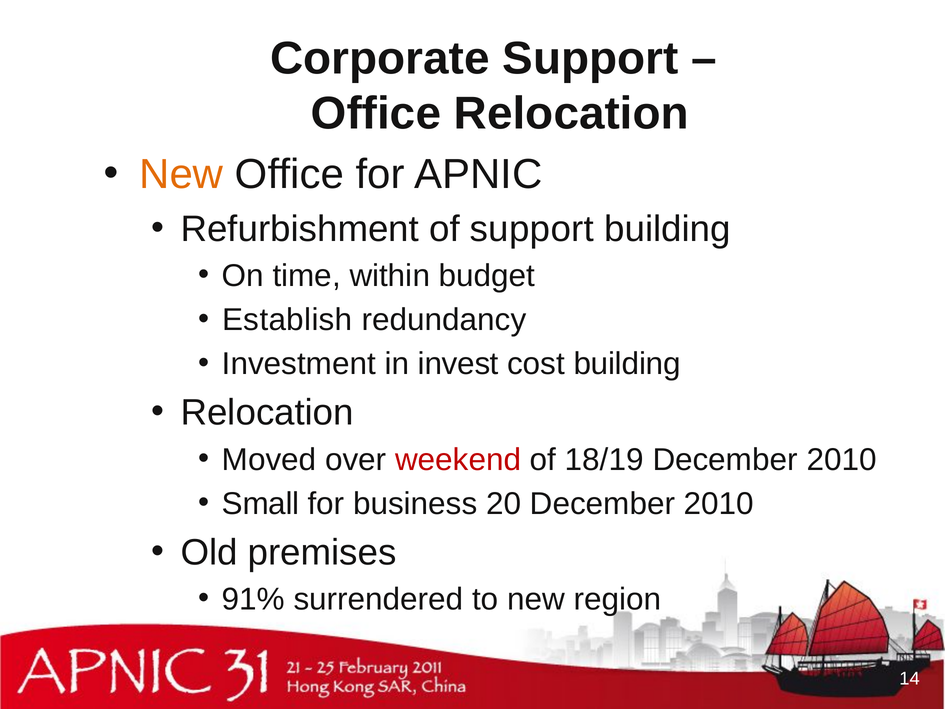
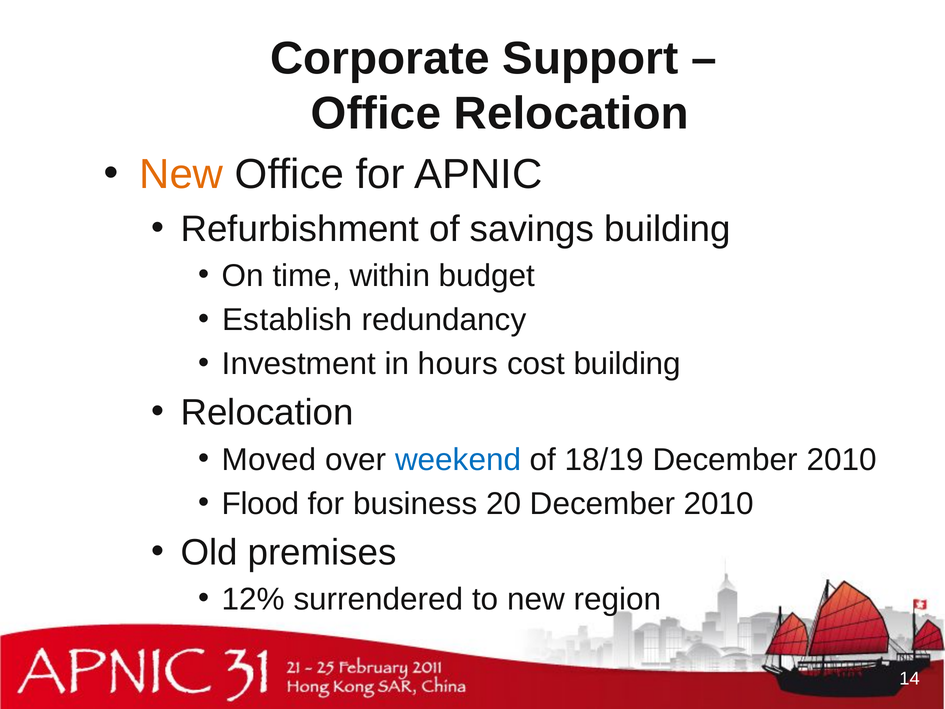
of support: support -> savings (532, 229)
invest: invest -> hours (458, 364)
weekend colour: red -> blue (458, 459)
Small: Small -> Flood (261, 504)
91%: 91% -> 12% (253, 599)
